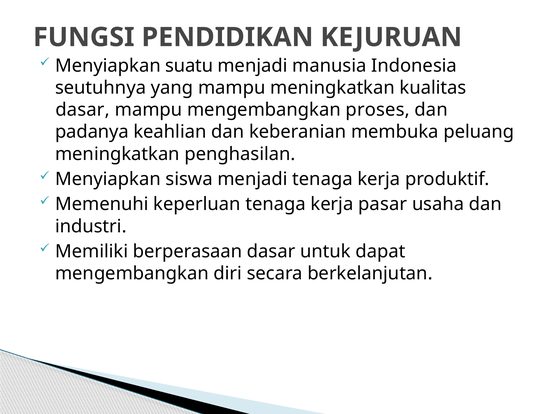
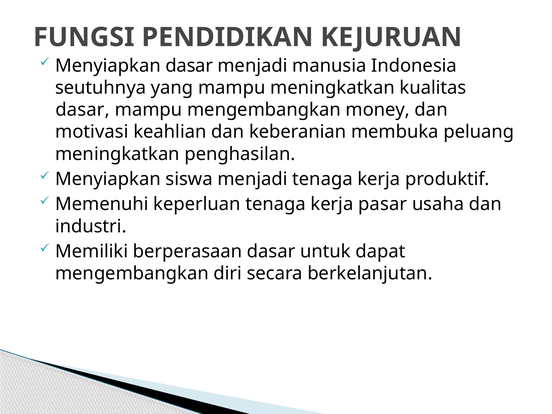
Menyiapkan suatu: suatu -> dasar (189, 66)
proses: proses -> money (378, 110)
padanya: padanya -> motivasi (92, 132)
